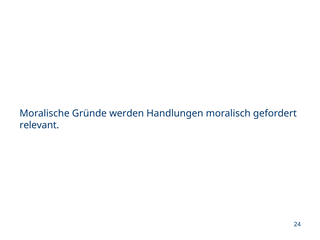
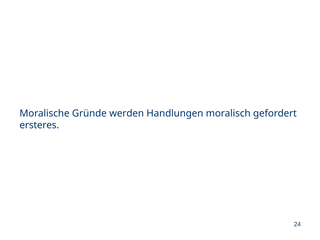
relevant: relevant -> ersteres (39, 125)
